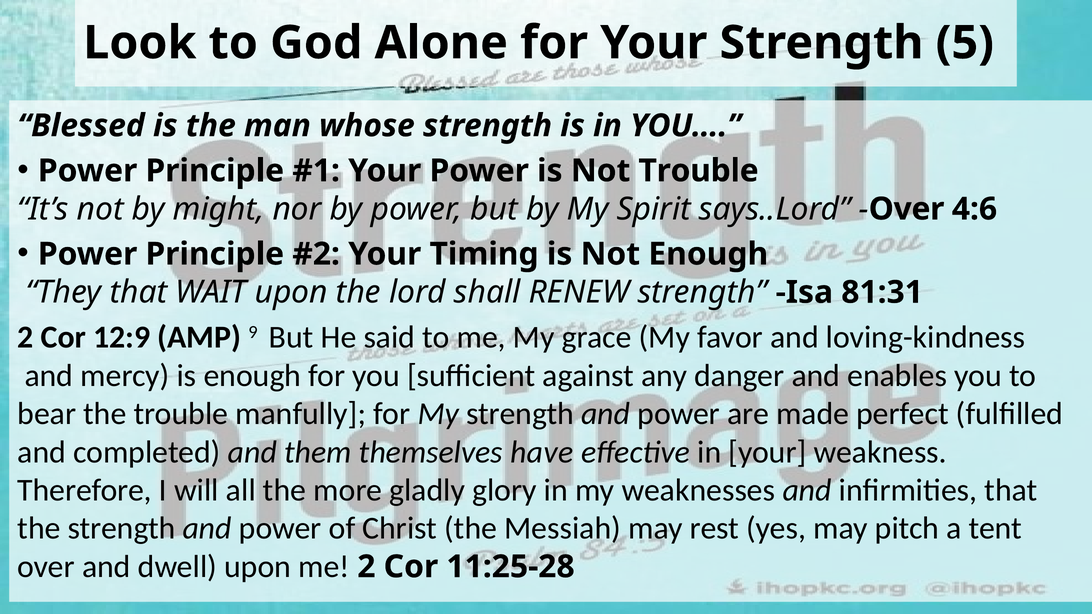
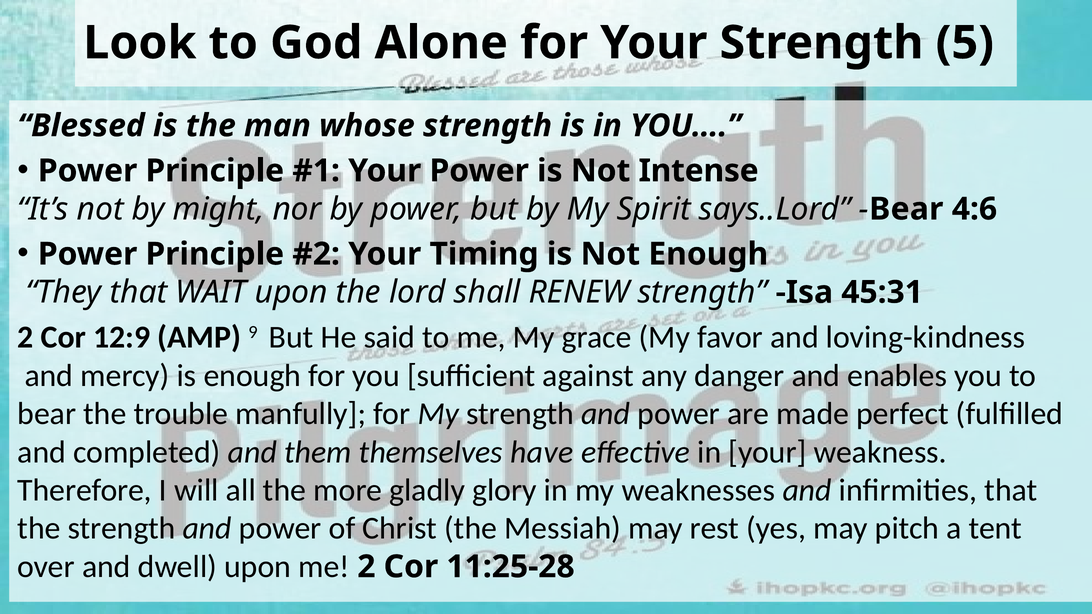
Not Trouble: Trouble -> Intense (699, 171)
Over: Over -> Bear (906, 209)
81:31: 81:31 -> 45:31 (882, 292)
